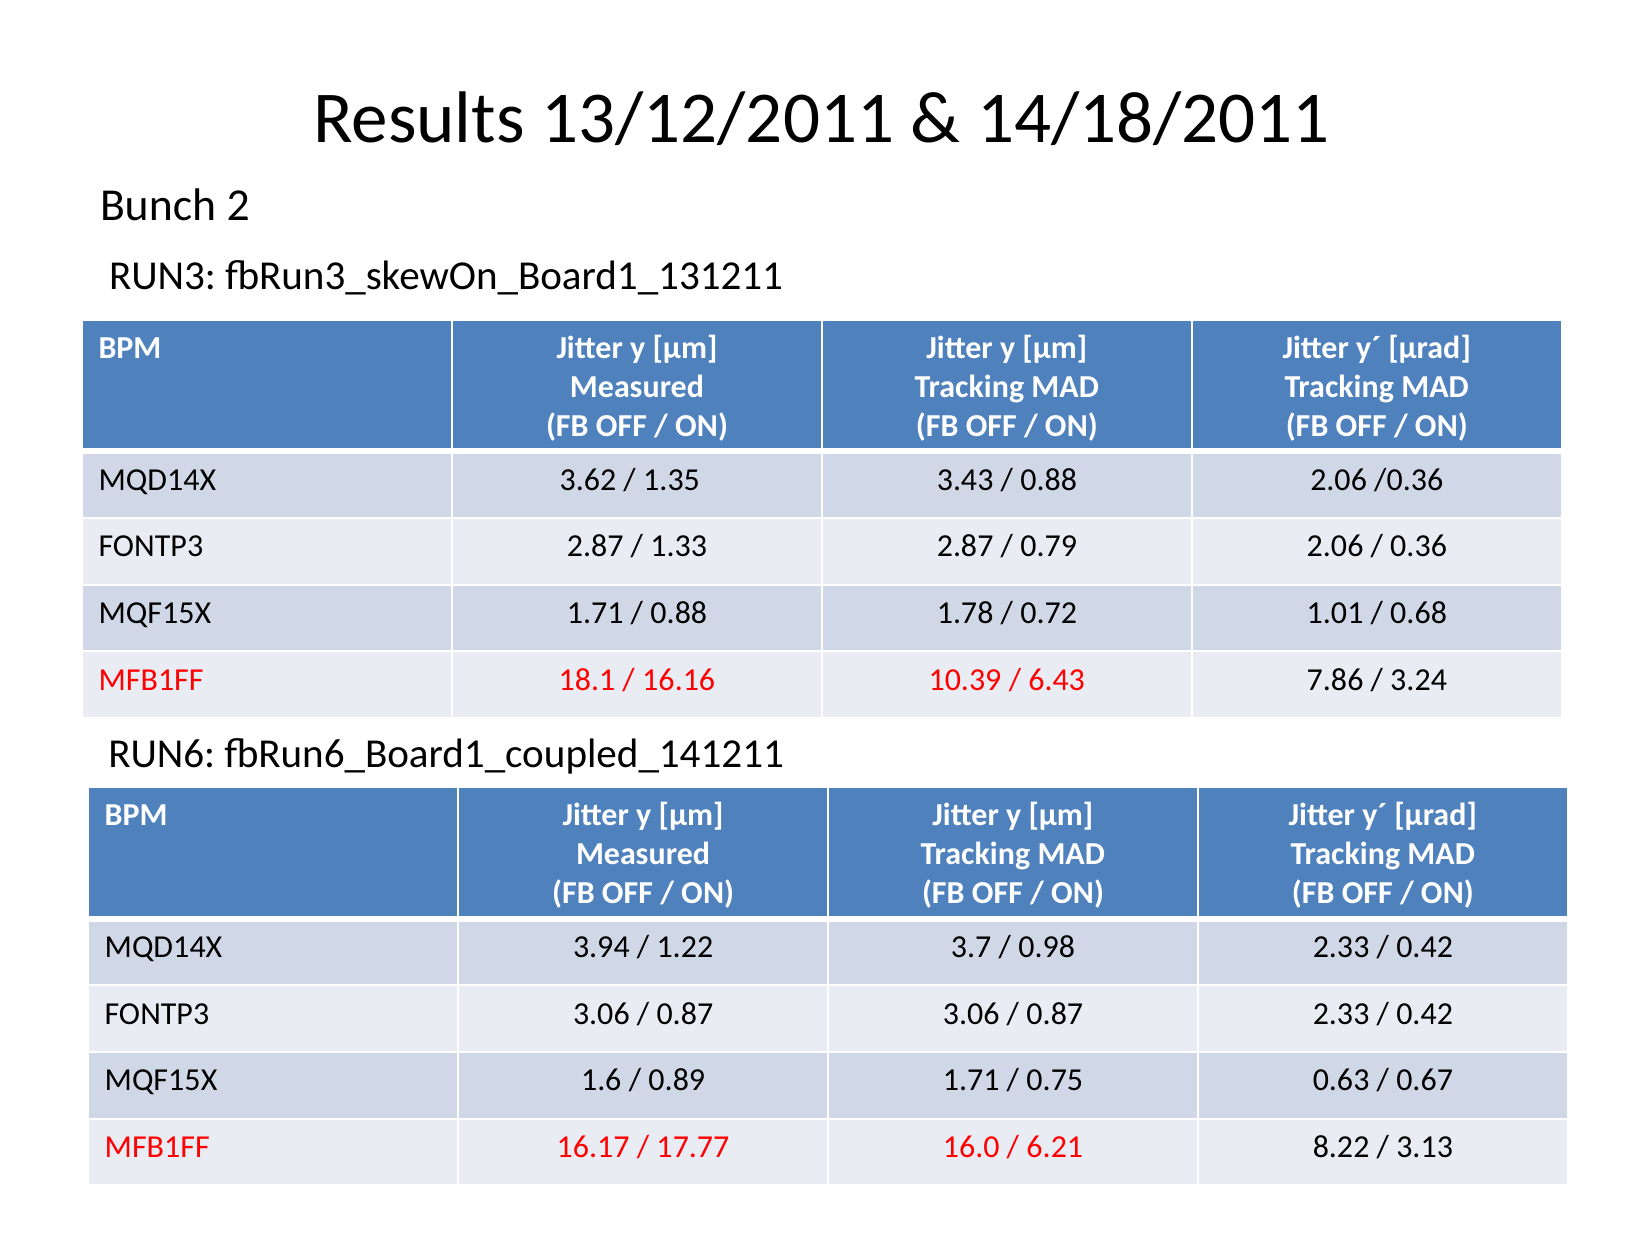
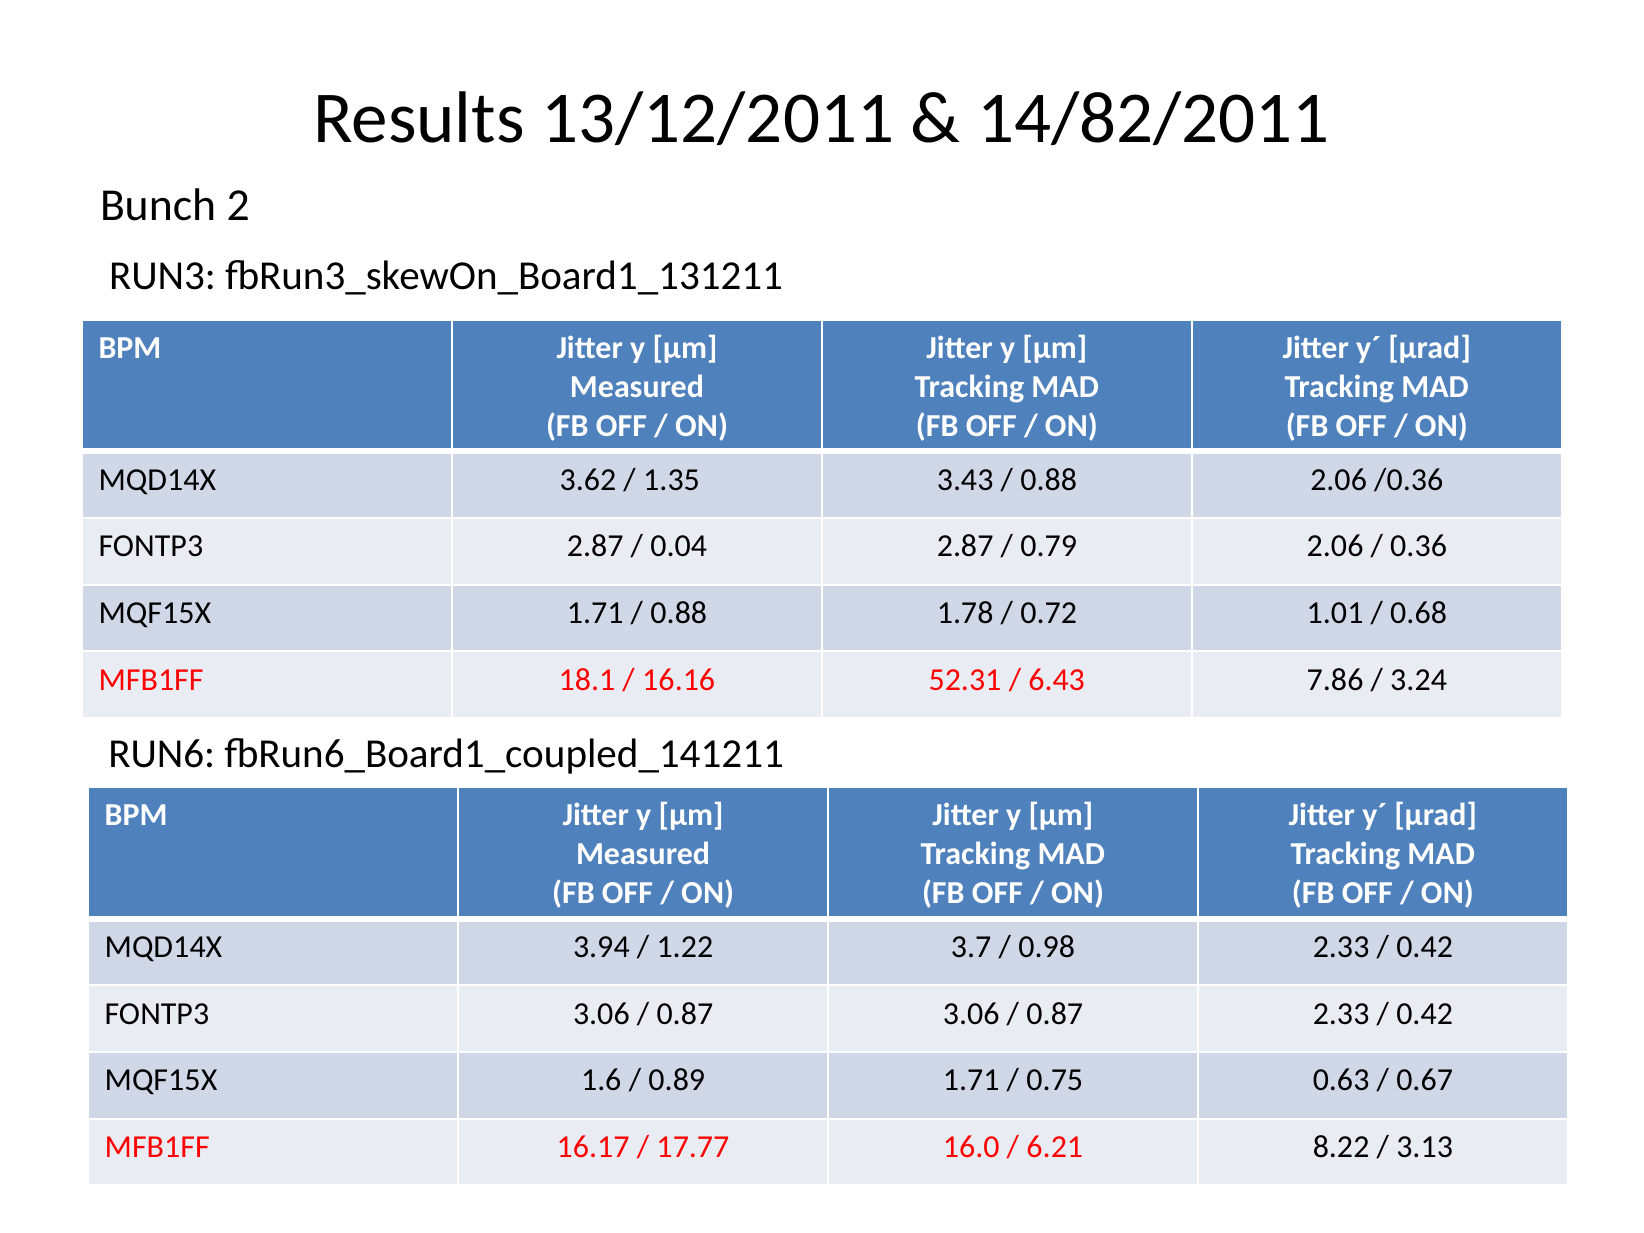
14/18/2011: 14/18/2011 -> 14/82/2011 (1153, 118)
1.33: 1.33 -> 0.04 (679, 546)
10.39: 10.39 -> 52.31 (965, 680)
